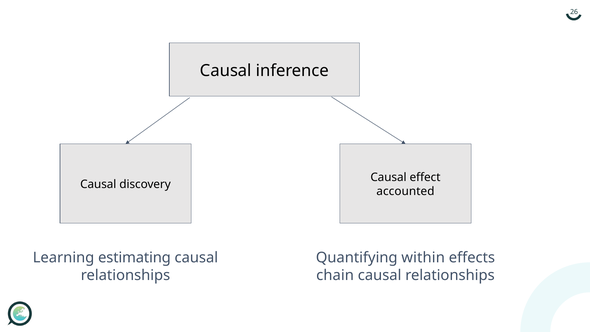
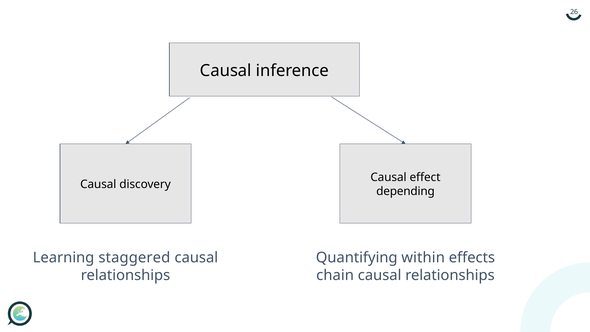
accounted: accounted -> depending (406, 191)
estimating: estimating -> staggered (134, 258)
